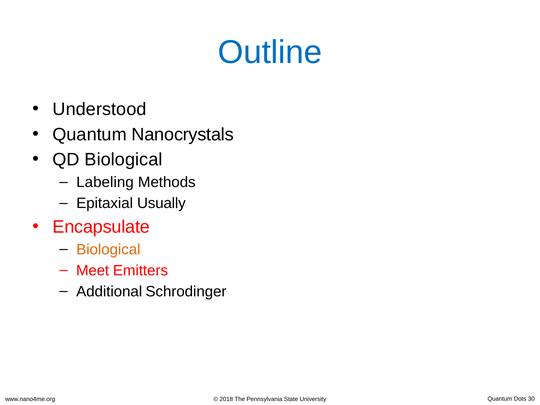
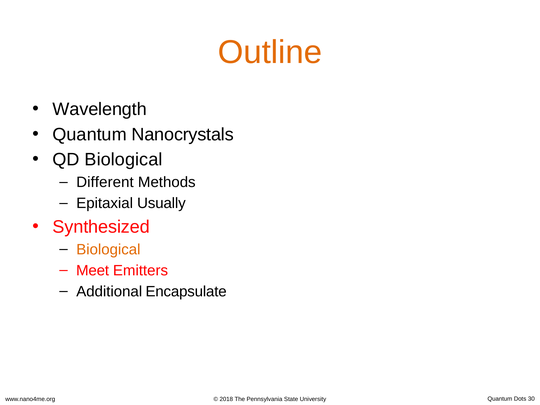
Outline colour: blue -> orange (270, 52)
Understood: Understood -> Wavelength (100, 109)
Labeling: Labeling -> Different (105, 182)
Encapsulate: Encapsulate -> Synthesized (101, 227)
Schrodinger: Schrodinger -> Encapsulate (186, 291)
